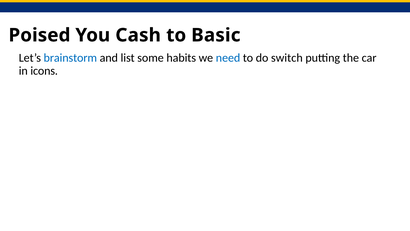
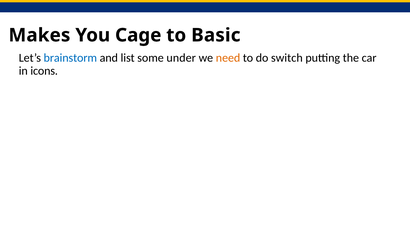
Poised: Poised -> Makes (39, 35)
Cash: Cash -> Cage (138, 35)
habits: habits -> under (181, 58)
need colour: blue -> orange (228, 58)
